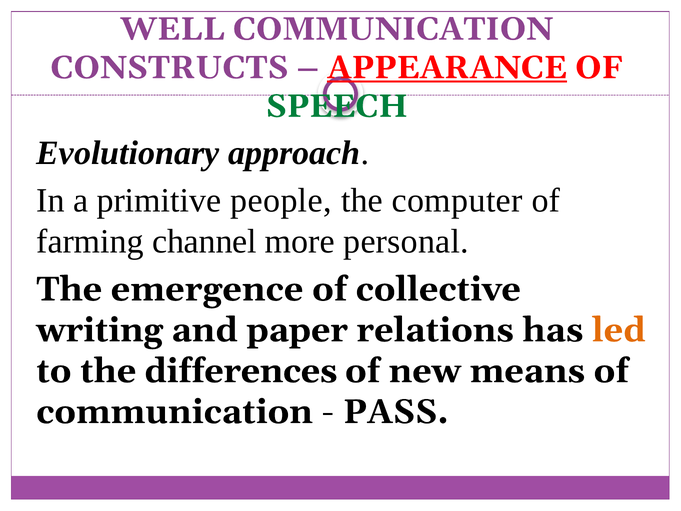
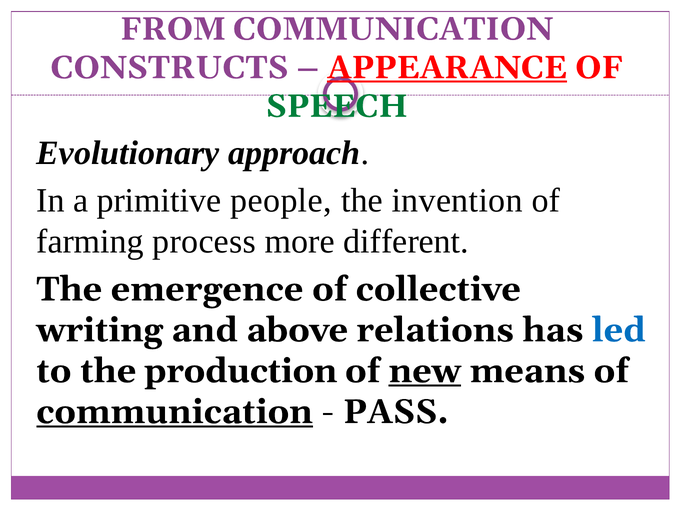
WELL: WELL -> FROM (173, 29)
computer: computer -> invention (457, 201)
channel: channel -> process (204, 241)
personal: personal -> different (406, 241)
paper: paper -> above (297, 330)
led colour: orange -> blue (619, 330)
differences: differences -> production (241, 371)
new underline: none -> present (425, 371)
communication underline: none -> present (175, 412)
